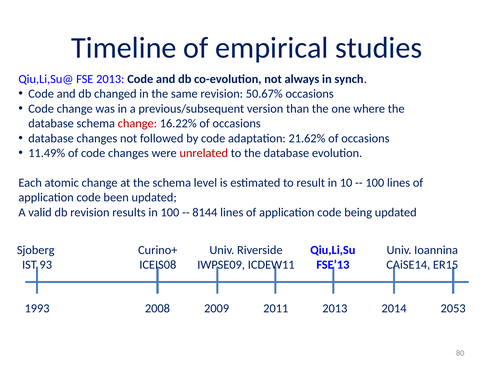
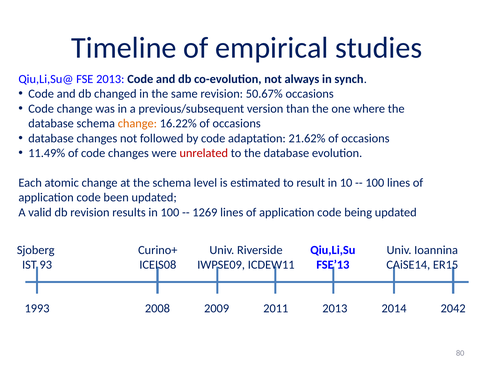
change colour: red -> orange (137, 124)
8144: 8144 -> 1269 (205, 213)
2053: 2053 -> 2042 (453, 309)
